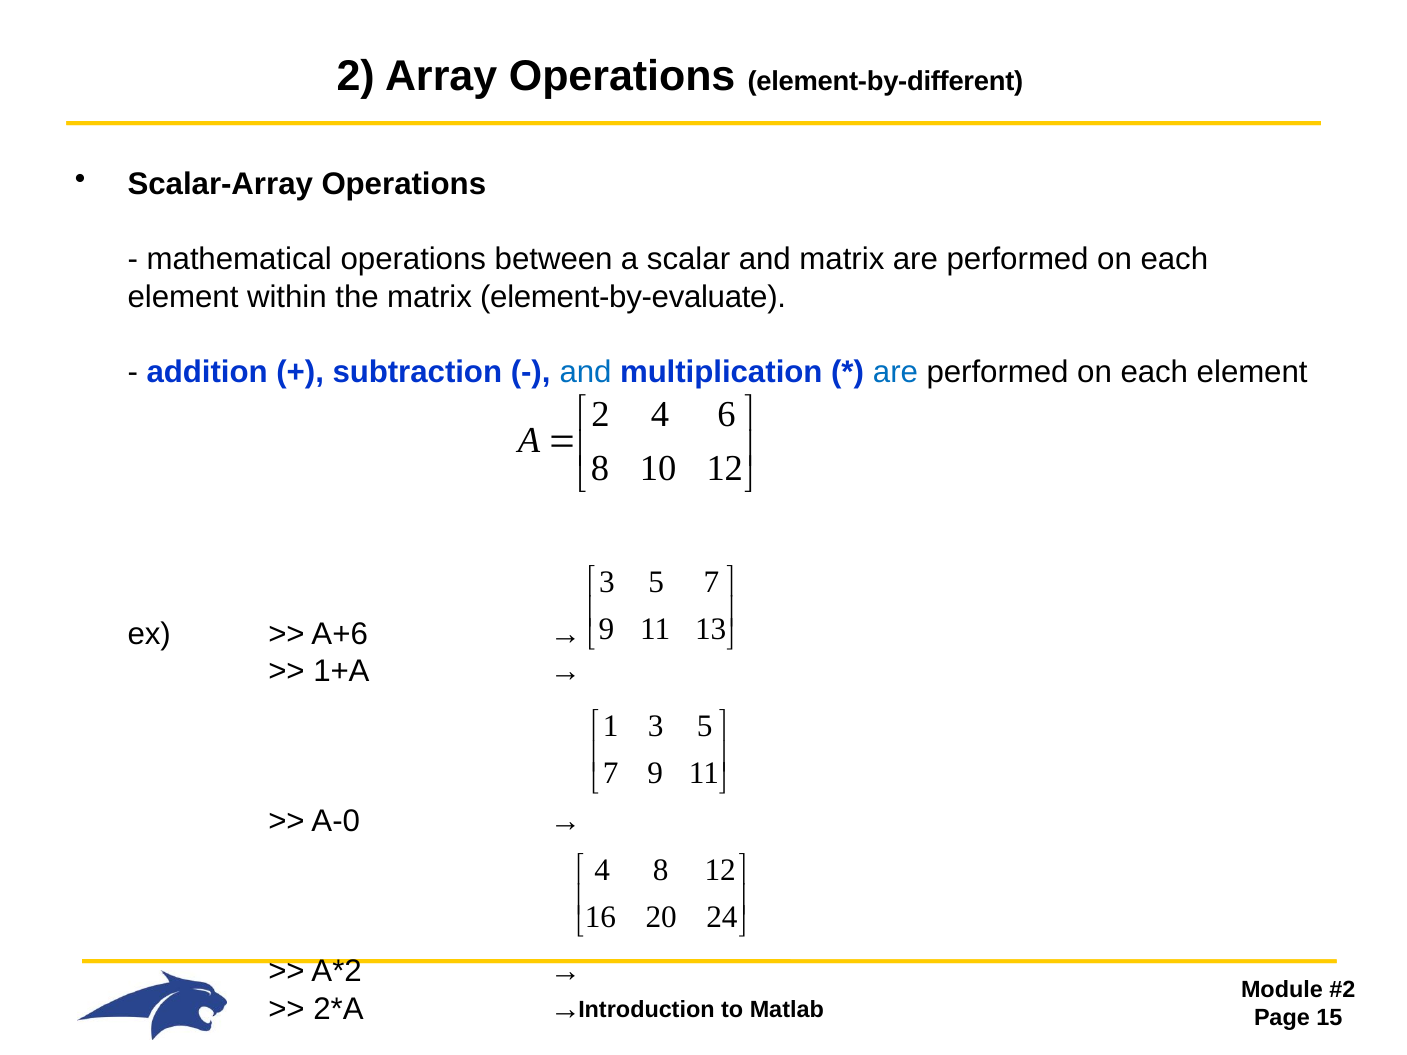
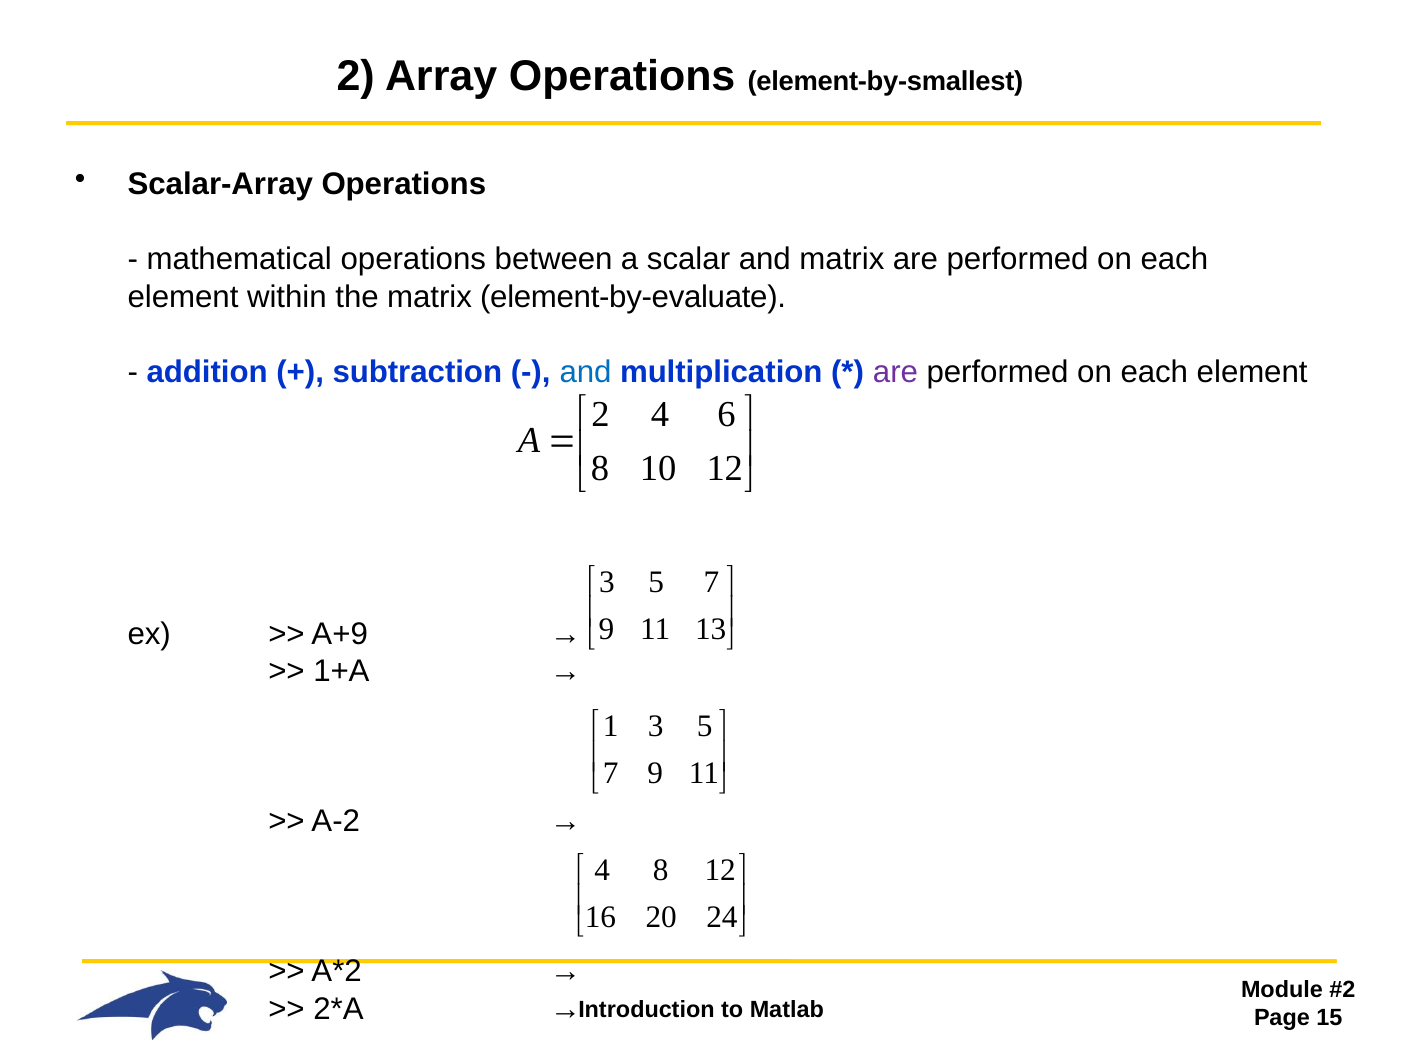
element-by-different: element-by-different -> element-by-smallest (885, 82)
are colour: blue -> purple (895, 372)
A+6: A+6 -> A+9 (340, 634)
A-0: A-0 -> A-2 (336, 822)
